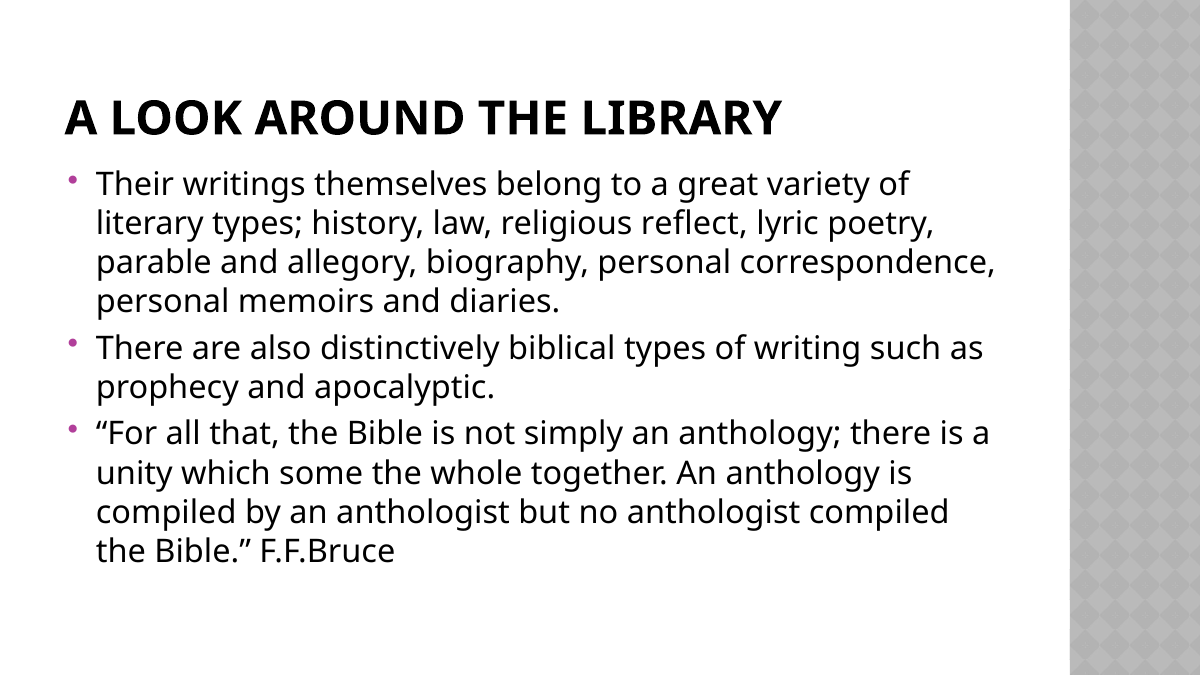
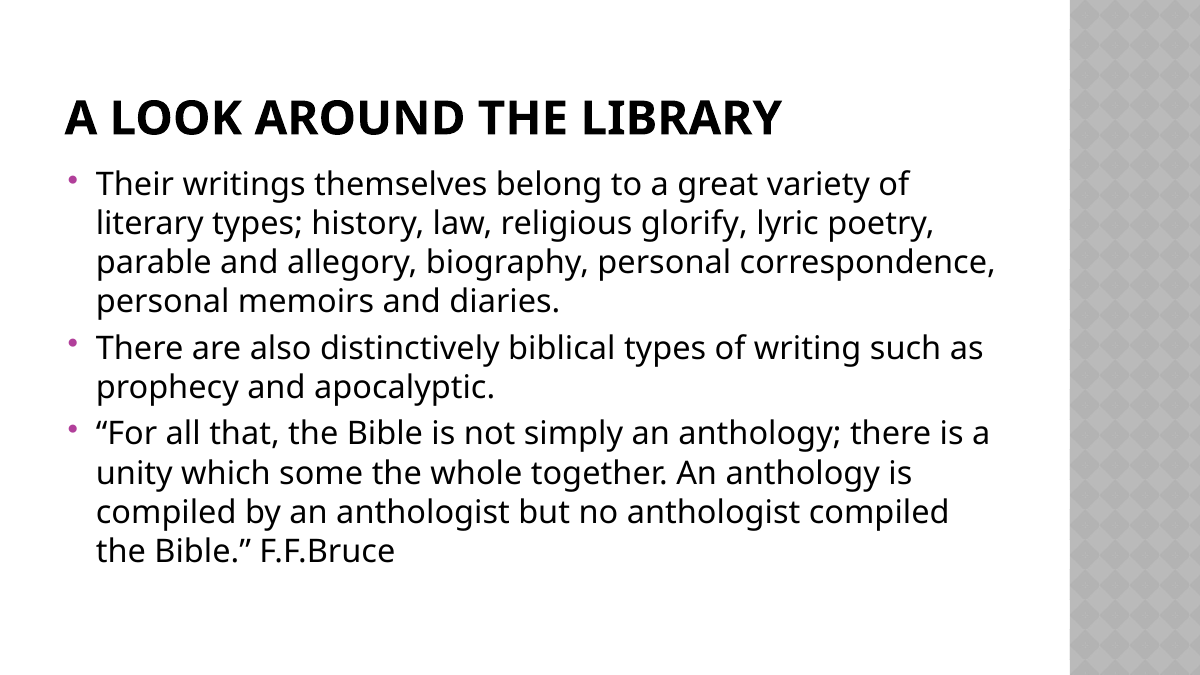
reflect: reflect -> glorify (694, 224)
